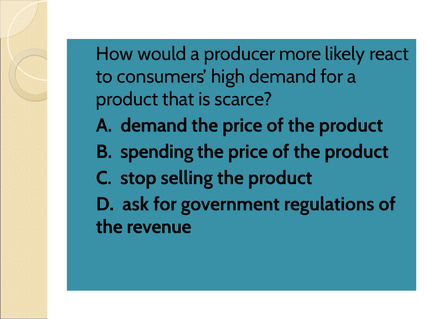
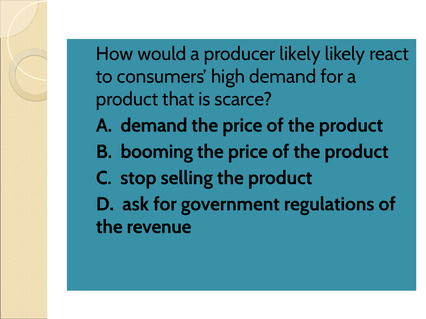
producer more: more -> likely (300, 54)
spending: spending -> booming (157, 152)
